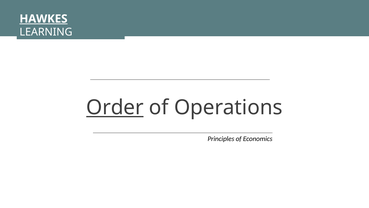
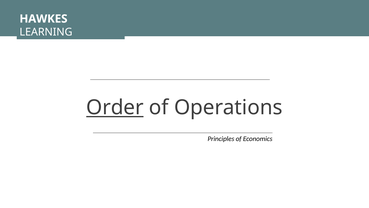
HAWKES underline: present -> none (43, 19)
